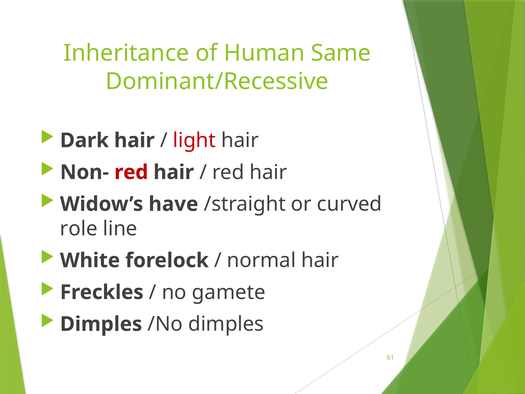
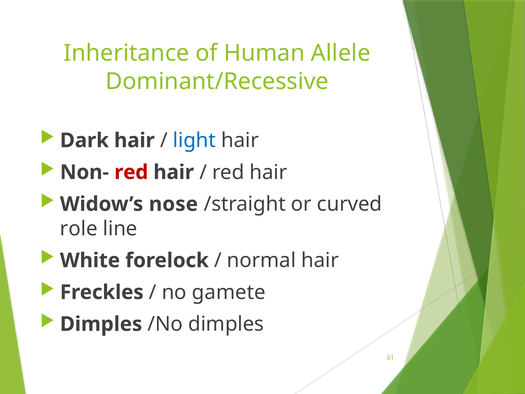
Same: Same -> Allele (341, 53)
light colour: red -> blue (194, 140)
have: have -> nose (173, 204)
